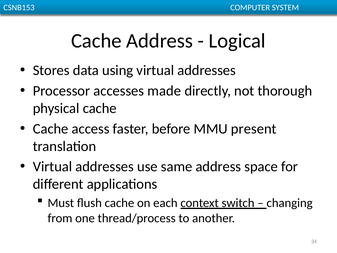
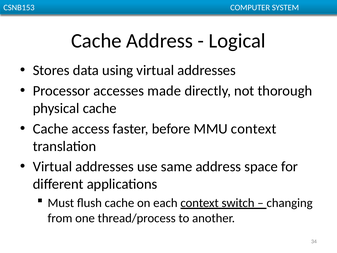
MMU present: present -> context (254, 129)
